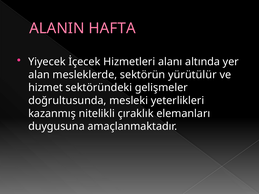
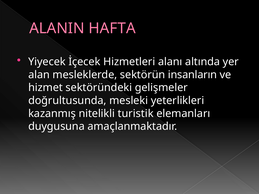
yürütülür: yürütülür -> insanların (192, 75)
çıraklık: çıraklık -> turistik (136, 114)
